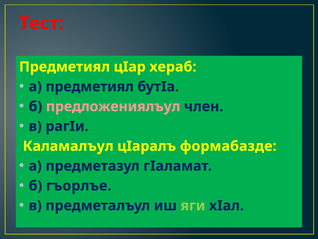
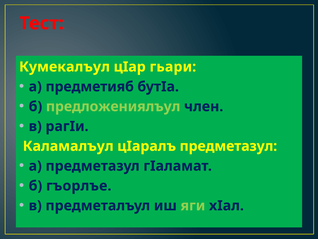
Предметиял: Предметиял -> Кумекалъул (64, 67)
хераб: хераб -> гьари (173, 67)
а предметиял: предметиял -> предметияб (90, 87)
предложениялъул colour: pink -> light green (113, 106)
цIаралъ формабазде: формабазде -> предметазул (228, 146)
